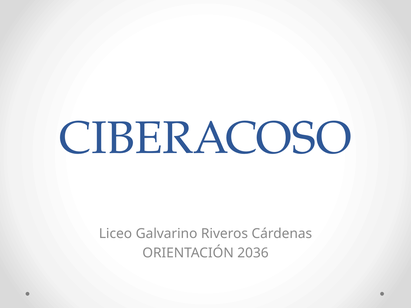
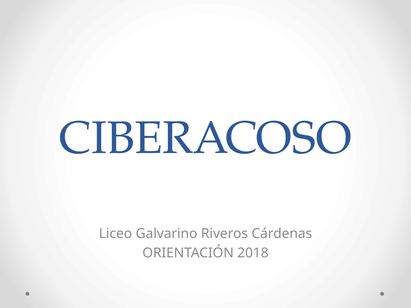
2036: 2036 -> 2018 (253, 253)
